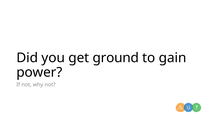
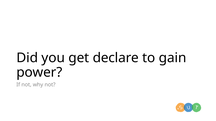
ground: ground -> declare (116, 58)
